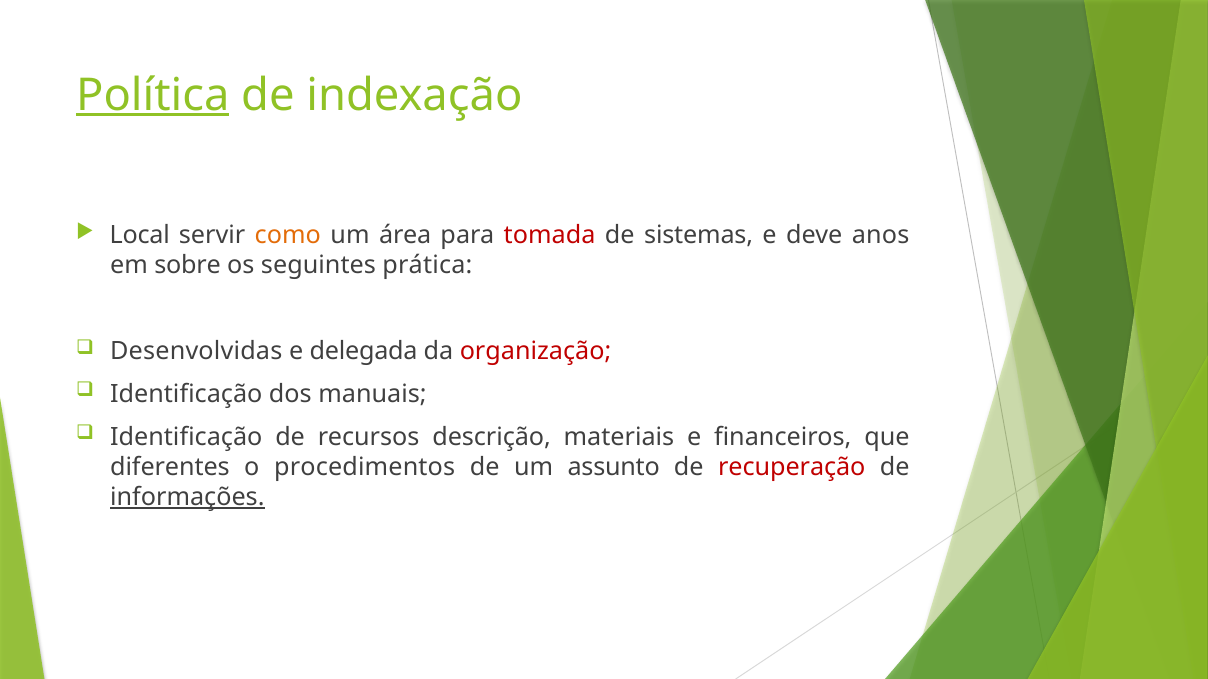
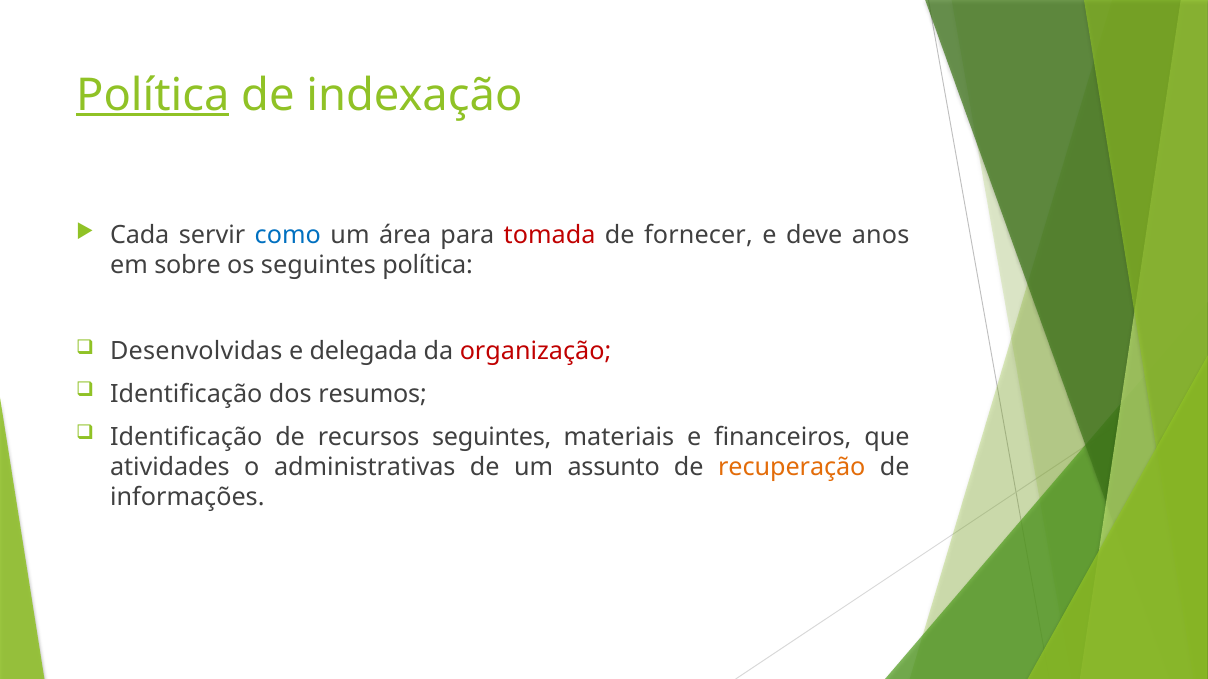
Local: Local -> Cada (140, 236)
como colour: orange -> blue (288, 236)
sistemas: sistemas -> fornecer (698, 236)
seguintes prática: prática -> política (428, 266)
manuais: manuais -> resumos (373, 394)
recursos descrição: descrição -> seguintes (492, 437)
diferentes: diferentes -> atividades (170, 467)
procedimentos: procedimentos -> administrativas (365, 467)
recuperação colour: red -> orange (792, 467)
informações underline: present -> none (187, 498)
